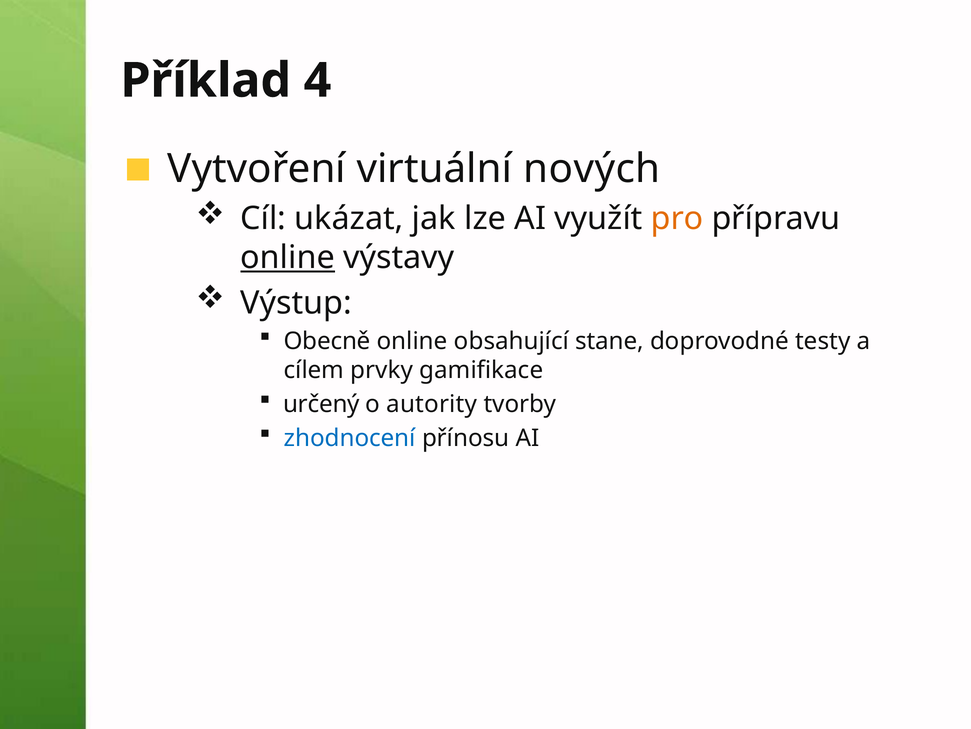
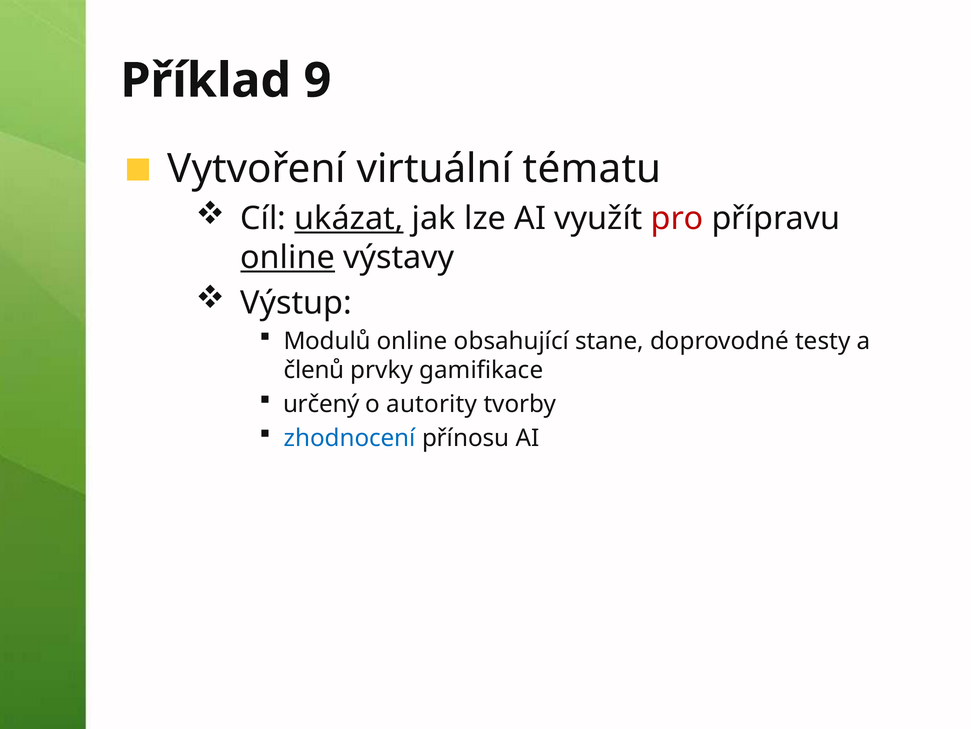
4: 4 -> 9 (317, 81)
nových: nových -> tématu (592, 169)
ukázat underline: none -> present (349, 218)
pro colour: orange -> red (677, 218)
Obecně: Obecně -> Modulů (327, 341)
cílem: cílem -> členů (314, 370)
